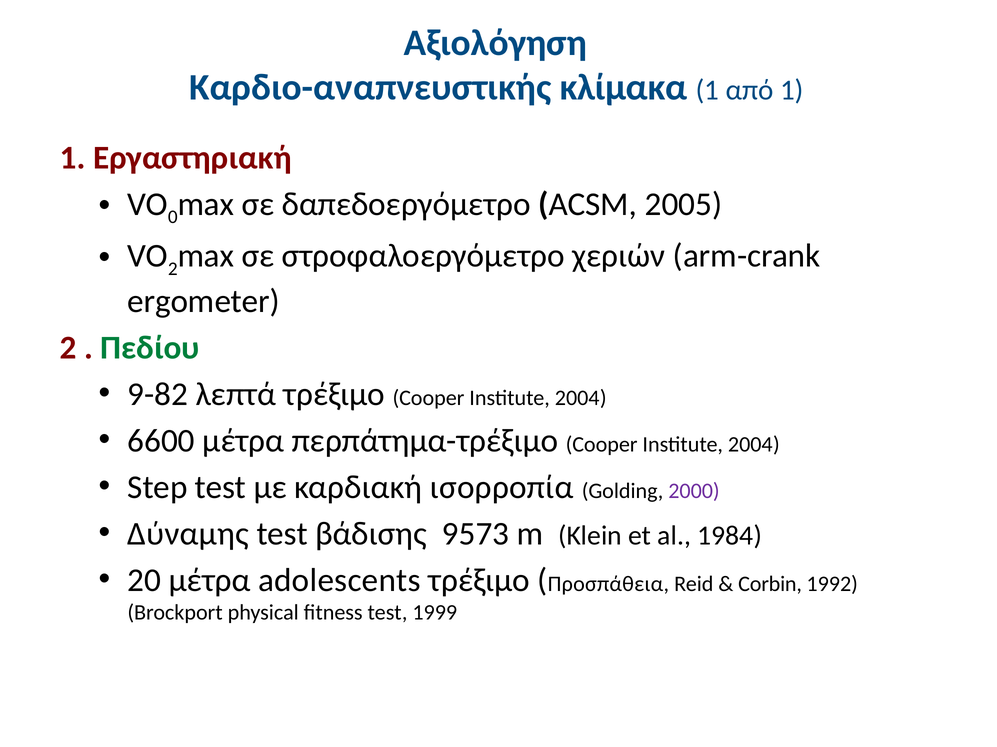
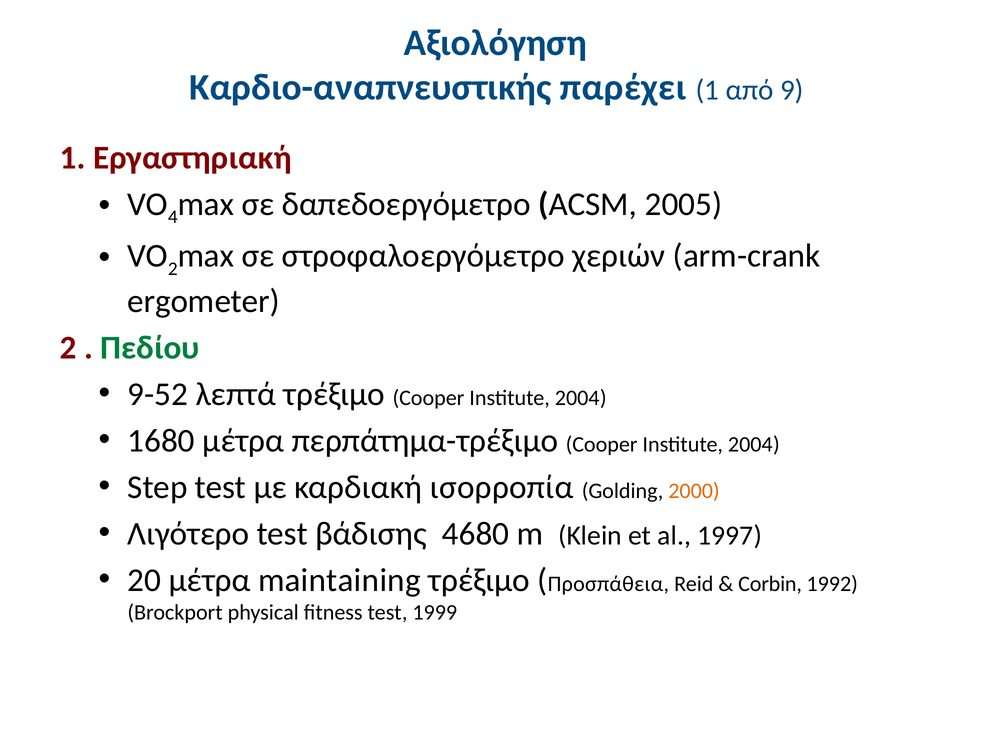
κλίμακα: κλίμακα -> παρέχει (623, 88)
από 1: 1 -> 9 (792, 90)
0: 0 -> 4 (173, 217)
9-82: 9-82 -> 9-52 (158, 395)
6600: 6600 -> 1680 (161, 441)
2000 colour: purple -> orange (694, 491)
Δύναμης: Δύναμης -> Λιγότερο (188, 534)
9573: 9573 -> 4680 (476, 534)
1984: 1984 -> 1997 (730, 536)
adolescents: adolescents -> maintaining (339, 581)
